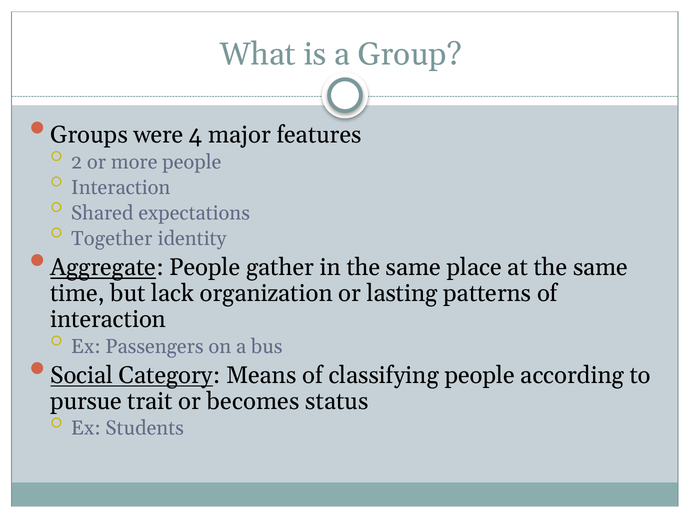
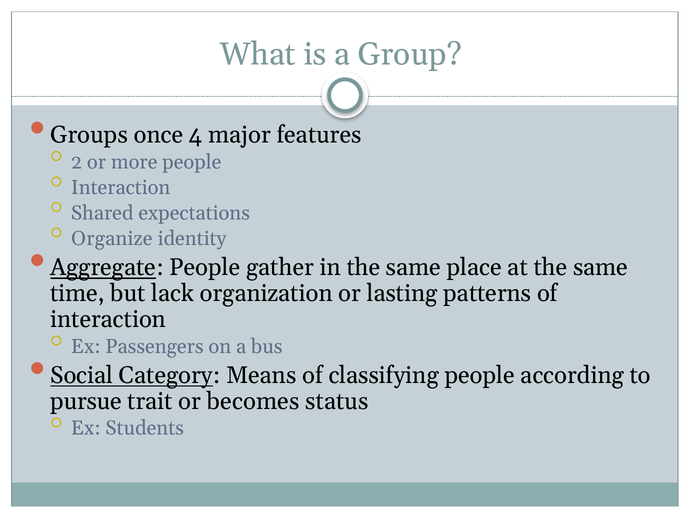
were: were -> once (158, 135)
Together: Together -> Organize (112, 238)
